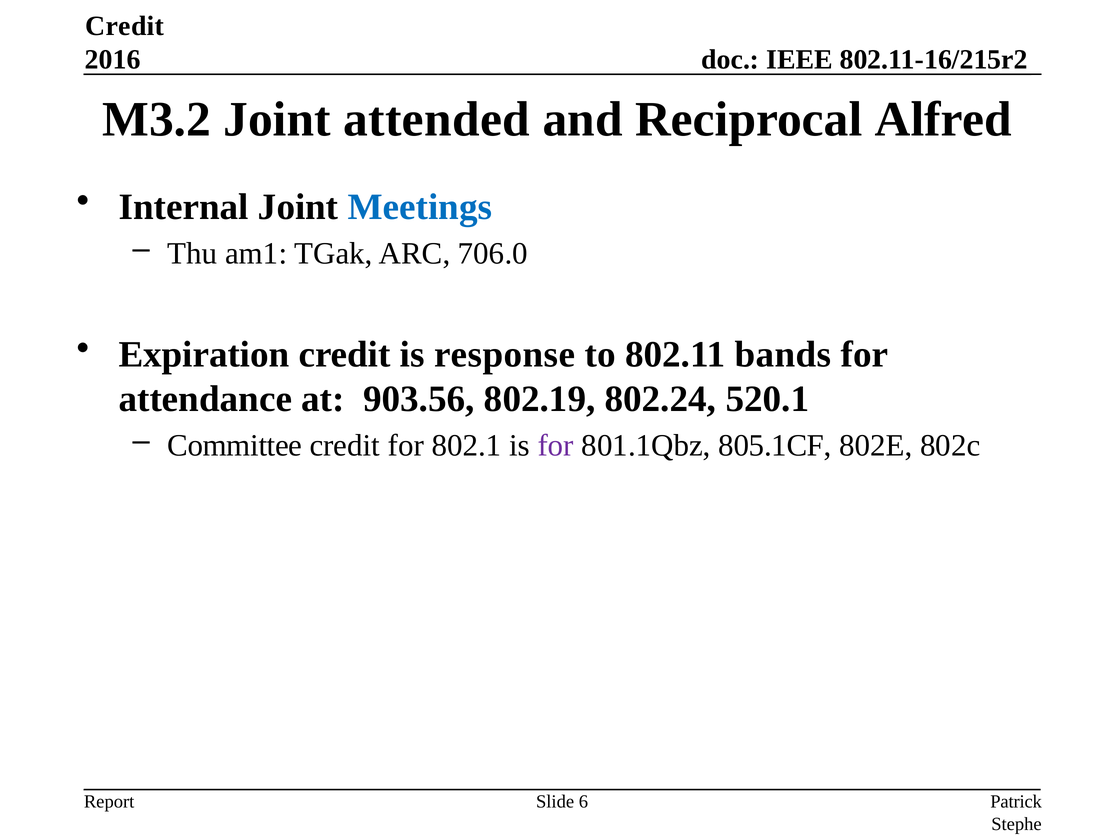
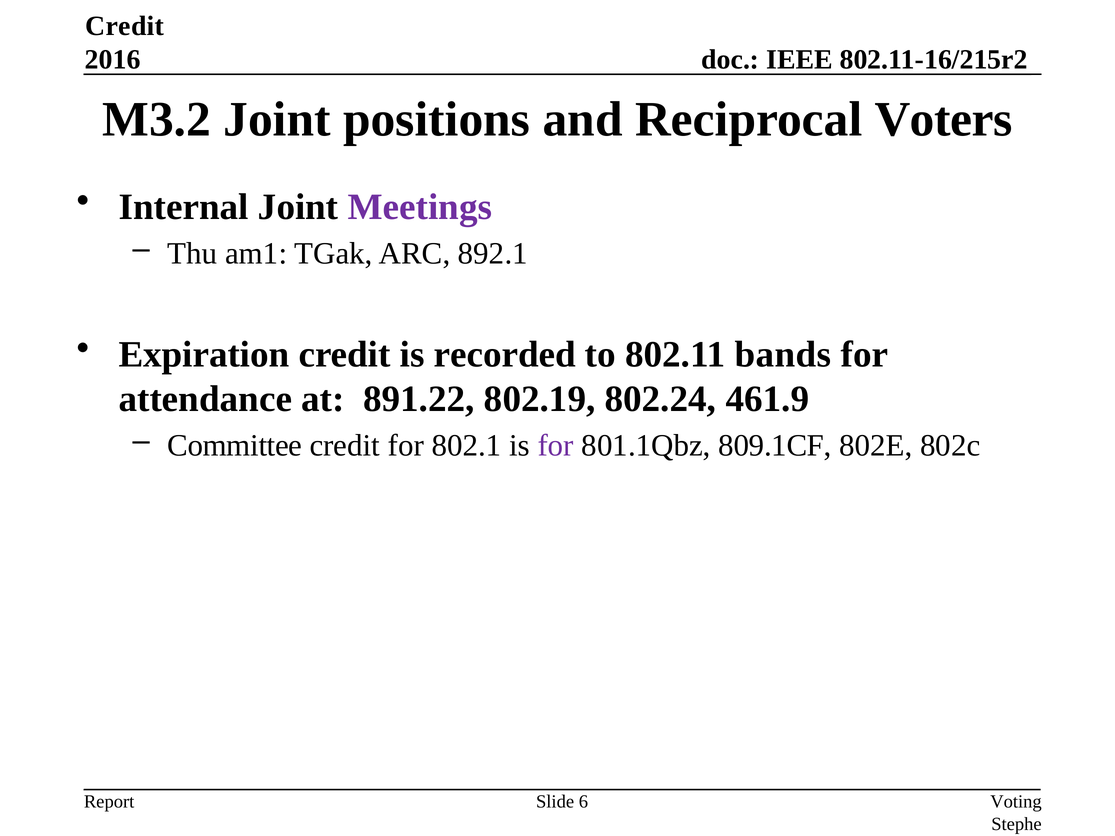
attended: attended -> positions (437, 120)
Alfred: Alfred -> Voters (944, 120)
Meetings colour: blue -> purple (420, 207)
706.0: 706.0 -> 892.1 (493, 254)
response: response -> recorded (505, 354)
903.56: 903.56 -> 891.22 (419, 399)
520.1: 520.1 -> 461.9 (767, 399)
805.1CF: 805.1CF -> 809.1CF (775, 446)
Patrick: Patrick -> Voting (1016, 802)
